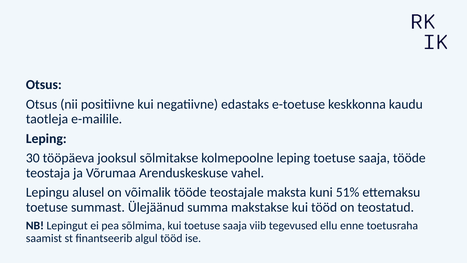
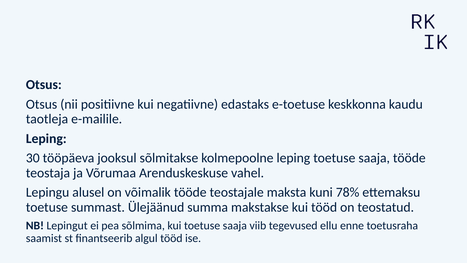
51%: 51% -> 78% (348, 192)
